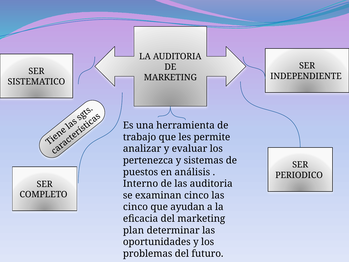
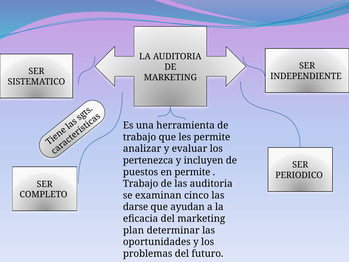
sistemas: sistemas -> incluyen (204, 160)
en análisis: análisis -> permite (192, 172)
Interno: Interno -> Trabajo (141, 184)
cinco: cinco -> darse (136, 207)
